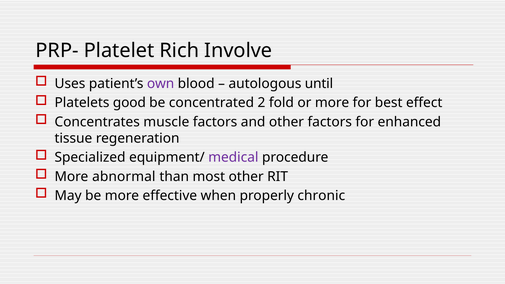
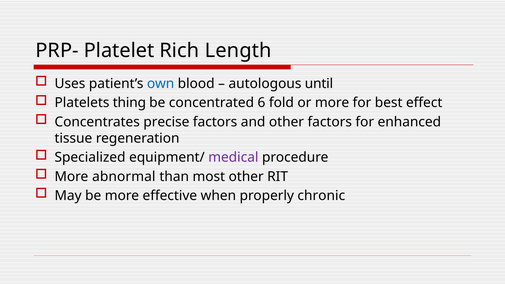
Involve: Involve -> Length (238, 50)
own colour: purple -> blue (161, 84)
good: good -> thing (129, 103)
2: 2 -> 6 (261, 103)
muscle: muscle -> precise (166, 122)
